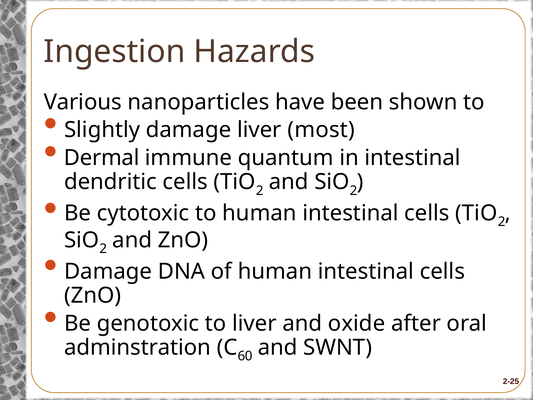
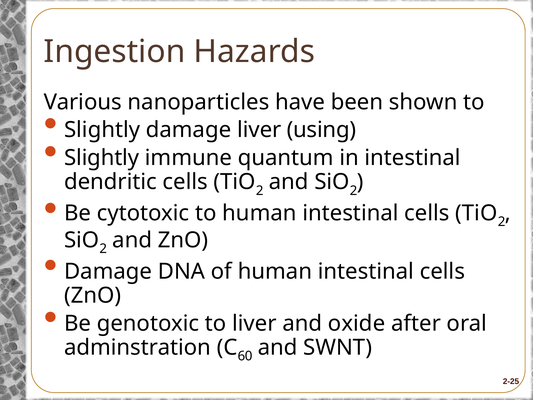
most: most -> using (321, 130)
Dermal: Dermal -> Slightly (102, 158)
